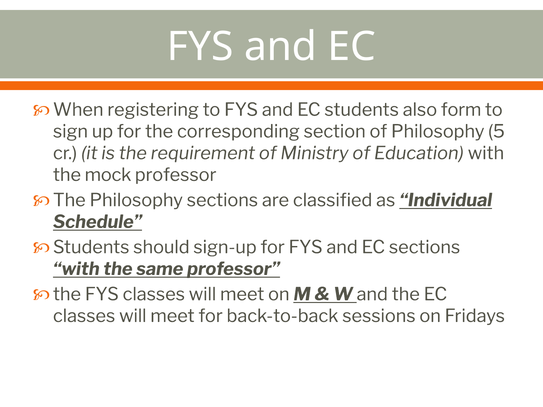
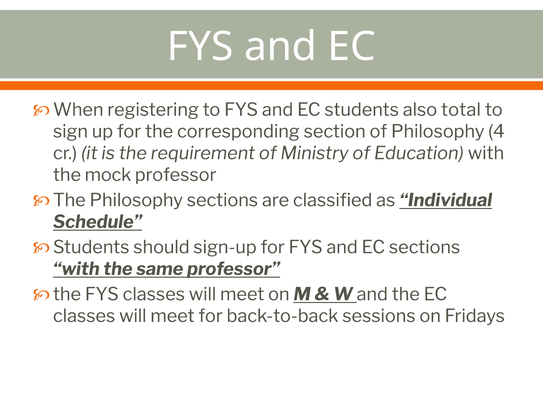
form: form -> total (461, 110)
5: 5 -> 4 (496, 132)
